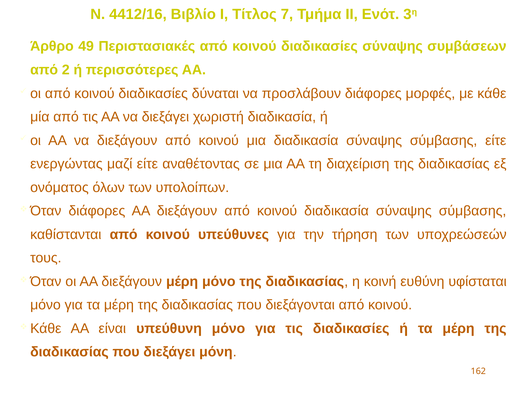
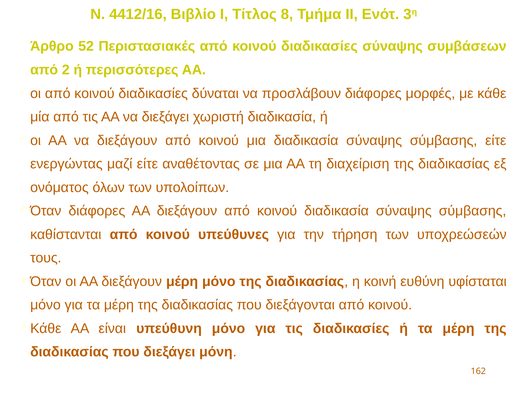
7: 7 -> 8 (287, 14)
49: 49 -> 52 (86, 46)
